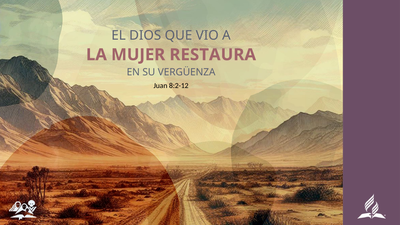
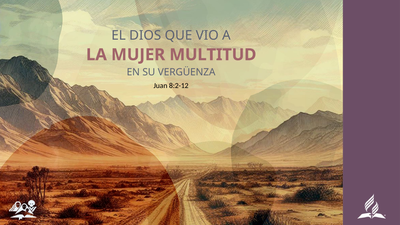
RESTAURA: RESTAURA -> MULTITUD (213, 55)
